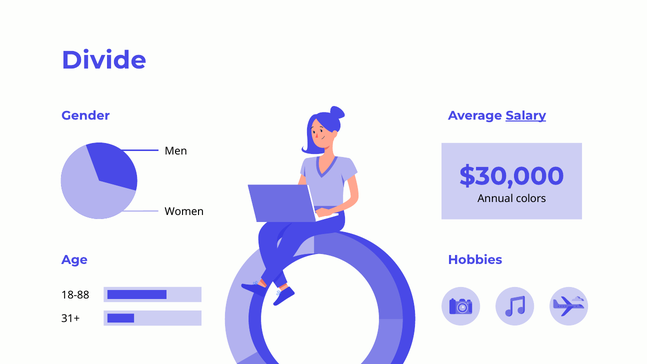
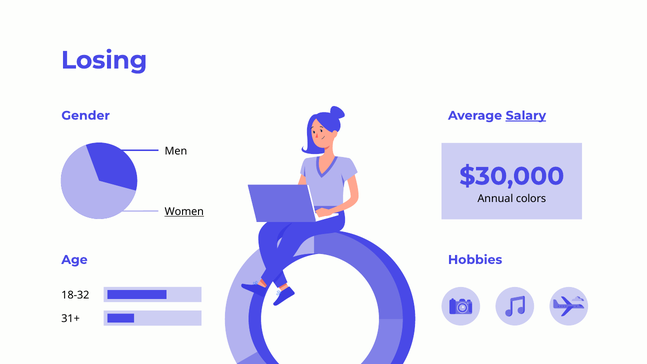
Divide: Divide -> Losing (104, 60)
Women underline: none -> present (184, 212)
18-88: 18-88 -> 18-32 (75, 295)
